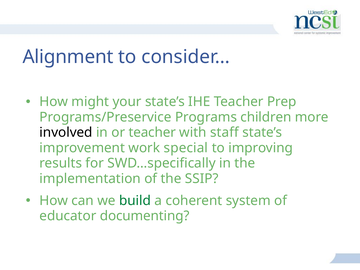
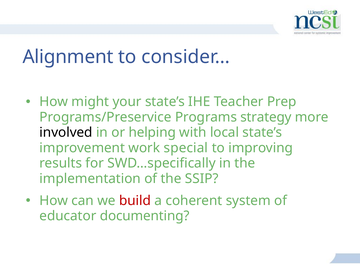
children: children -> strategy (266, 117)
or teacher: teacher -> helping (152, 132)
staff: staff -> local (225, 132)
build colour: green -> red (135, 201)
